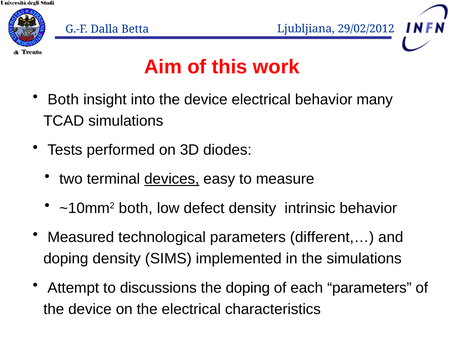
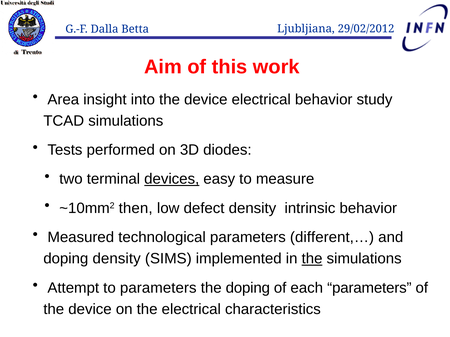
Both: Both -> Area (63, 100)
many: many -> study (375, 100)
~10mm2 both: both -> then (136, 208)
the underline: none -> present (312, 259)
to discussions: discussions -> parameters (158, 288)
